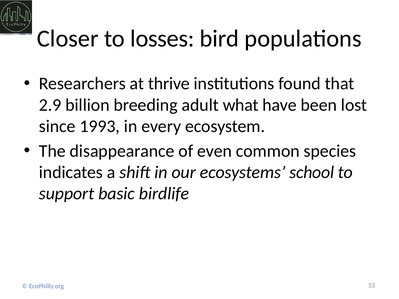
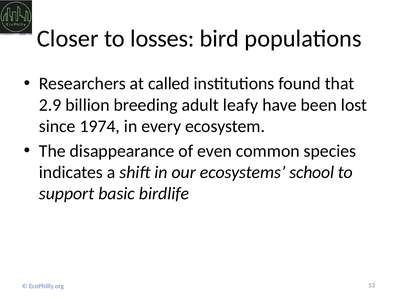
thrive: thrive -> called (169, 84)
what: what -> leafy (241, 105)
1993: 1993 -> 1974 (100, 126)
